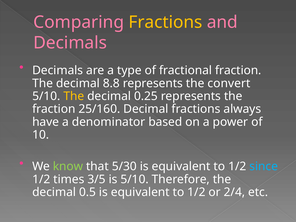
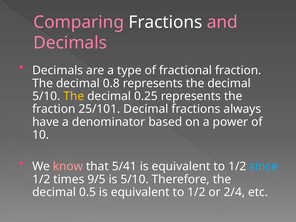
Fractions colour: yellow -> white (165, 22)
8.8: 8.8 -> 0.8 (111, 83)
represents the convert: convert -> decimal (229, 83)
25/160: 25/160 -> 25/101 (99, 109)
know colour: light green -> pink (68, 166)
5/30: 5/30 -> 5/41 (124, 166)
3/5: 3/5 -> 9/5 (96, 179)
